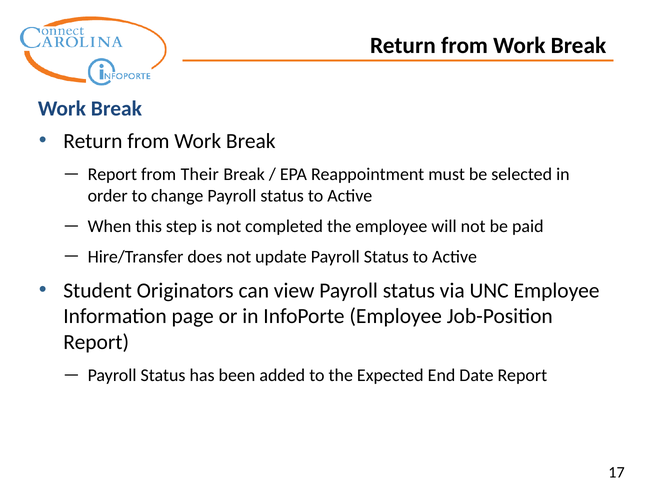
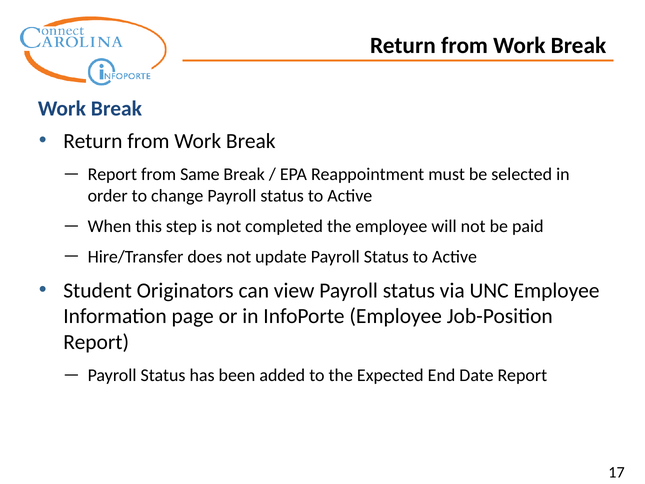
Their: Their -> Same (200, 174)
